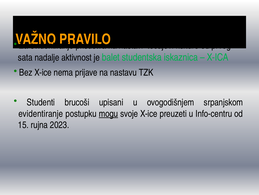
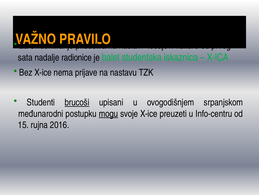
aktivnost: aktivnost -> radionice (77, 57)
brucoši underline: none -> present (77, 102)
evidentiranje: evidentiranje -> međunarodni (41, 113)
2023: 2023 -> 2016 (60, 124)
